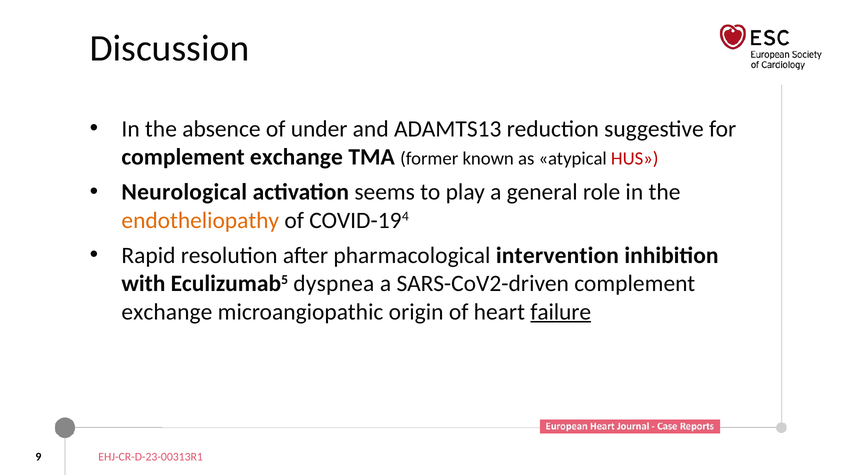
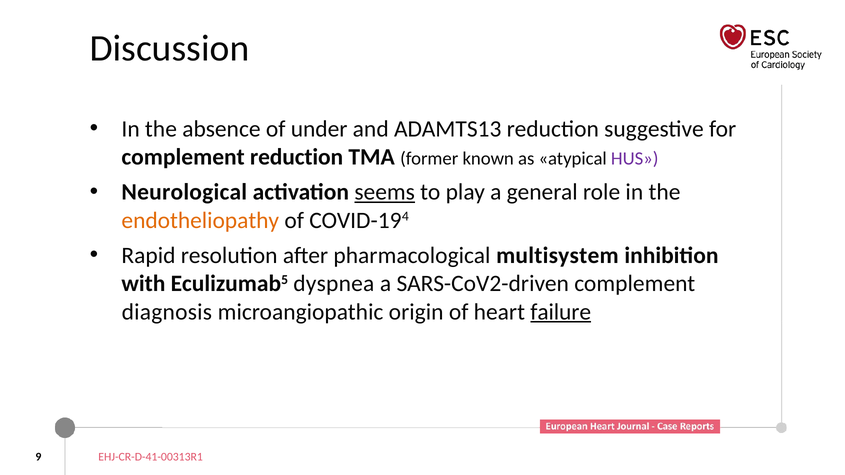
exchange: exchange -> reduction (297, 157)
HUS colour: red -> purple (635, 159)
seems underline: none -> present (385, 192)
intervention: intervention -> multisystem (557, 256)
exchange: exchange -> diagnosis (167, 312)
EHJ-CR-D-23-00313R1: EHJ-CR-D-23-00313R1 -> EHJ-CR-D-41-00313R1 (151, 457)
